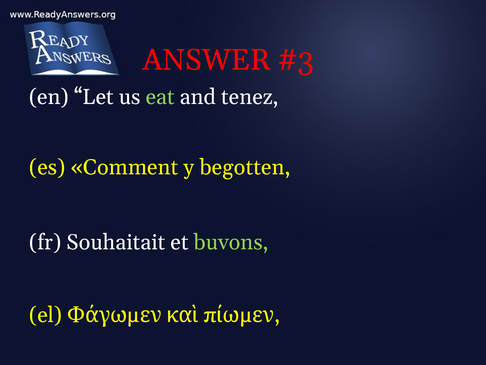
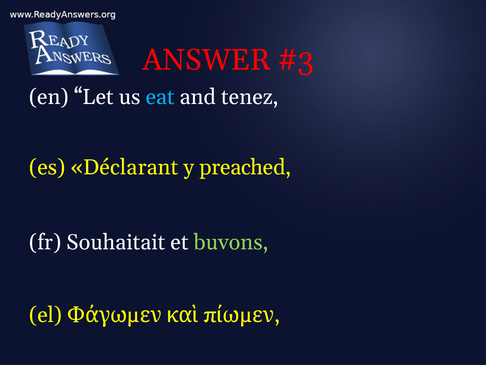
eat colour: light green -> light blue (160, 97)
Comment: Comment -> Déclarant (124, 167)
begotten: begotten -> preached (245, 167)
